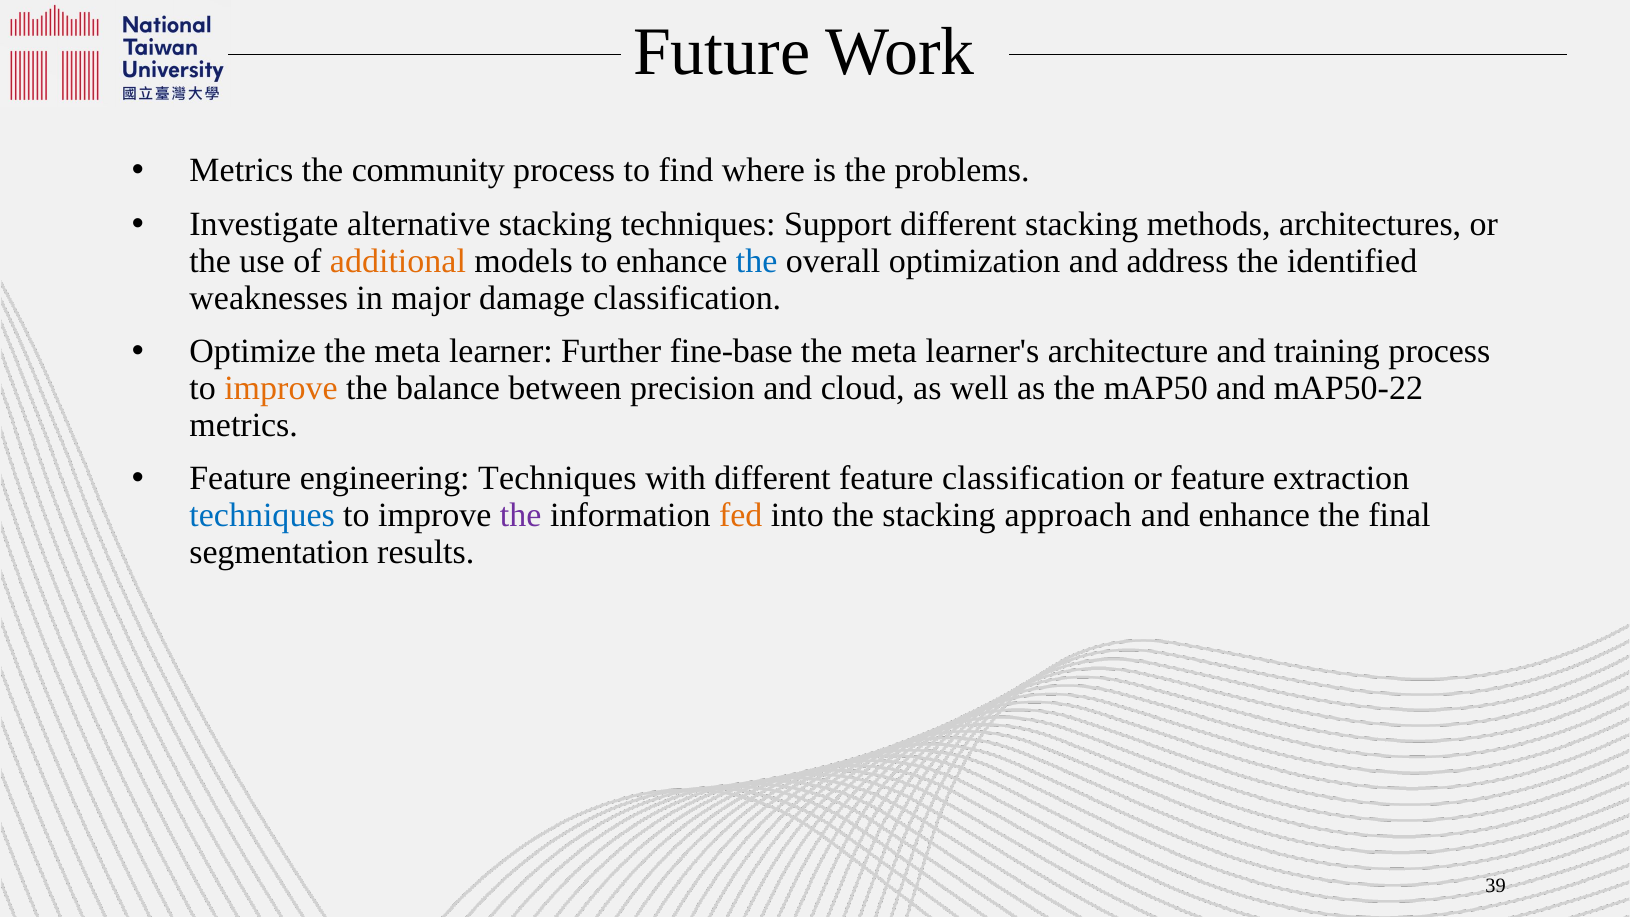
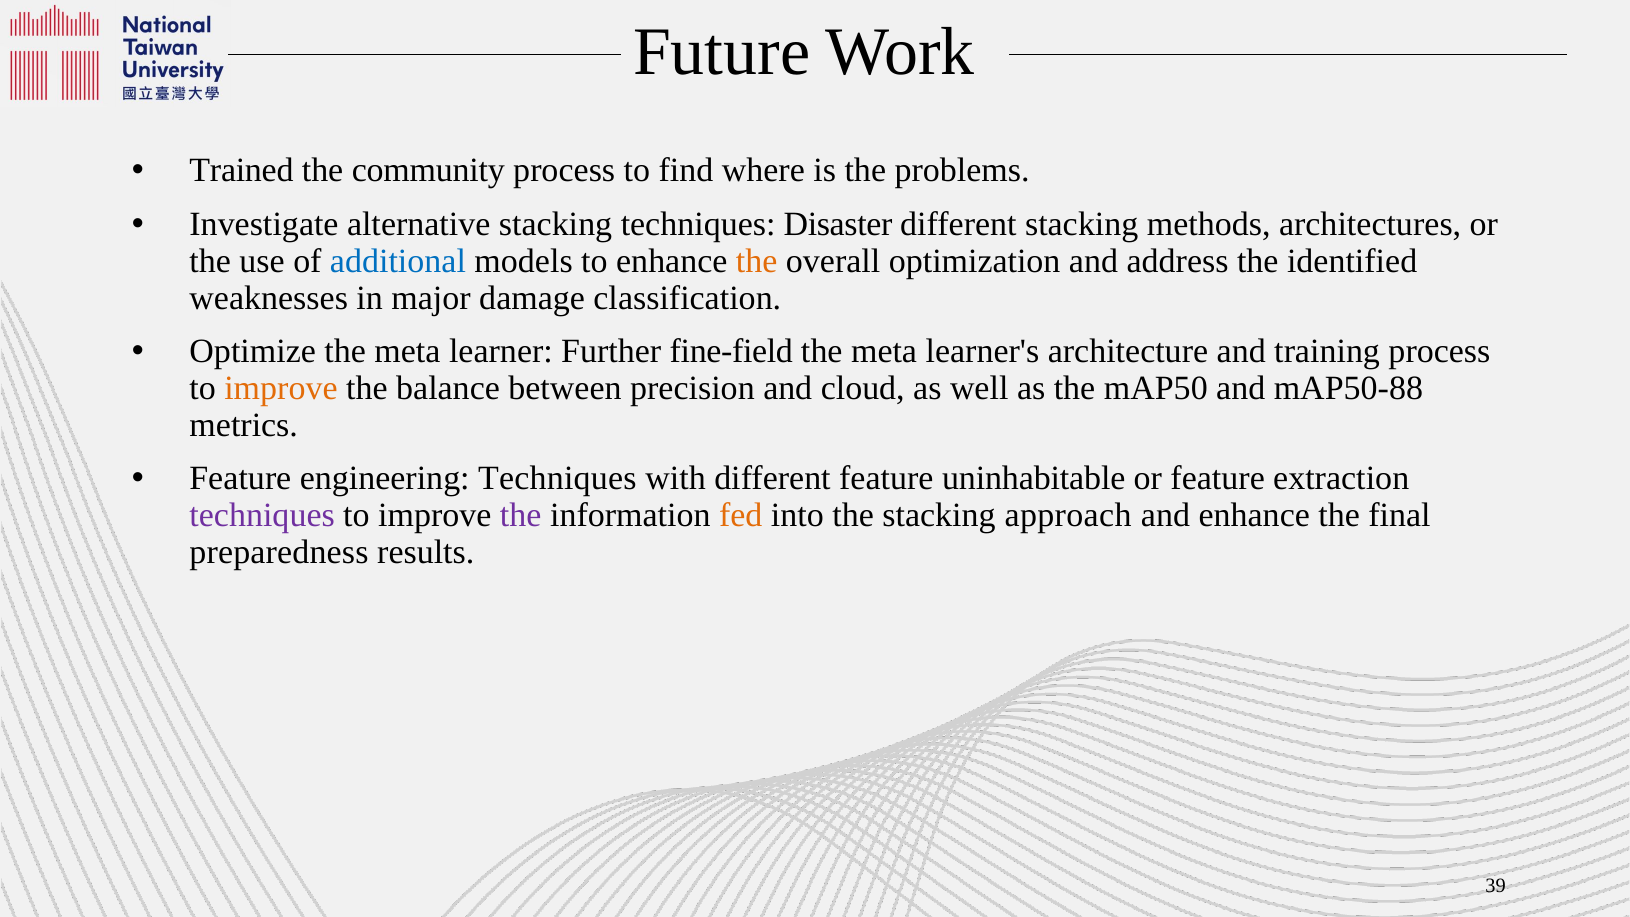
Metrics: Metrics -> Trained (241, 171)
Support: Support -> Disaster (838, 224)
additional colour: orange -> blue (398, 261)
the colour: blue -> orange (757, 261)
fine-base: fine-base -> fine-field (731, 352)
mAP50-22: mAP50-22 -> mAP50-88 (1348, 388)
feature classification: classification -> uninhabitable (1034, 479)
techniques colour: blue -> purple (262, 515)
segmentation: segmentation -> preparedness (279, 552)
